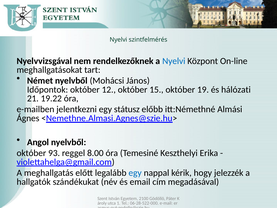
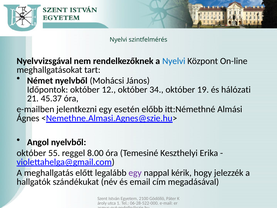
15: 15 -> 34 (156, 89)
19.22: 19.22 -> 45.37 (51, 98)
státusz: státusz -> esetén (127, 109)
93: 93 -> 55 (54, 153)
egy colour: blue -> purple (135, 173)
